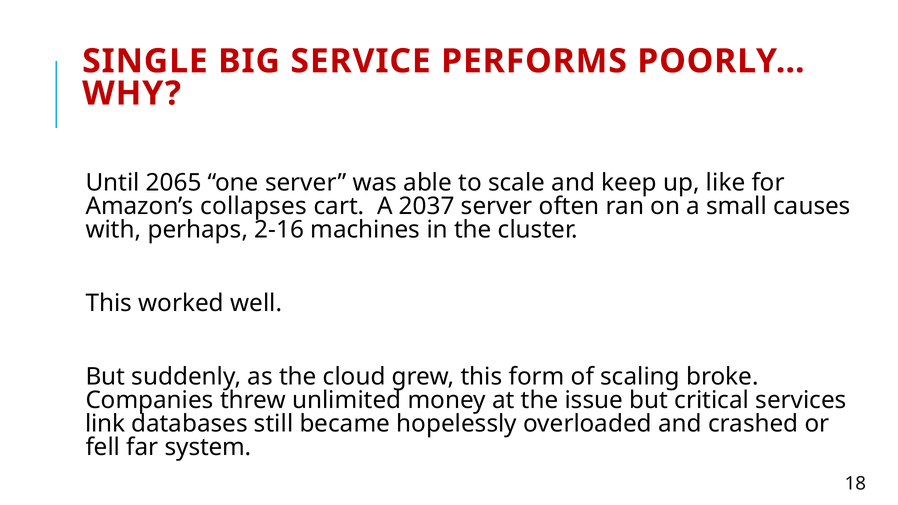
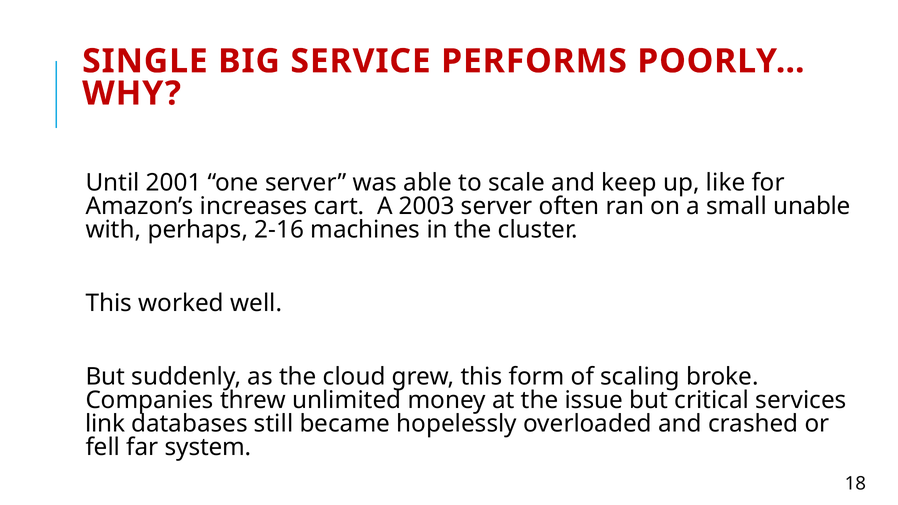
2065: 2065 -> 2001 (174, 183)
collapses: collapses -> increases (254, 206)
2037: 2037 -> 2003 (427, 206)
causes: causes -> unable (812, 206)
